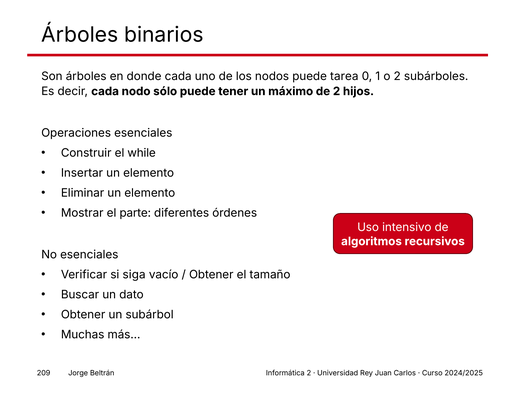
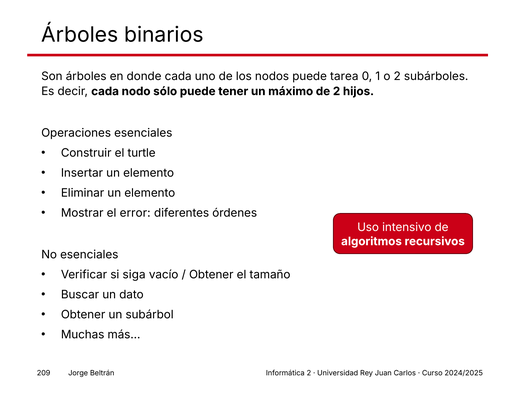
while: while -> turtle (142, 153)
parte: parte -> error (135, 213)
